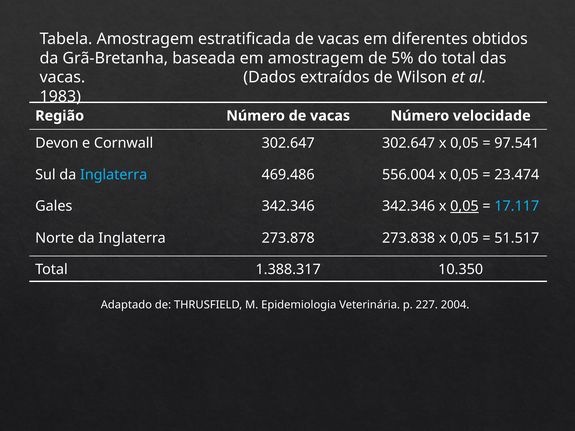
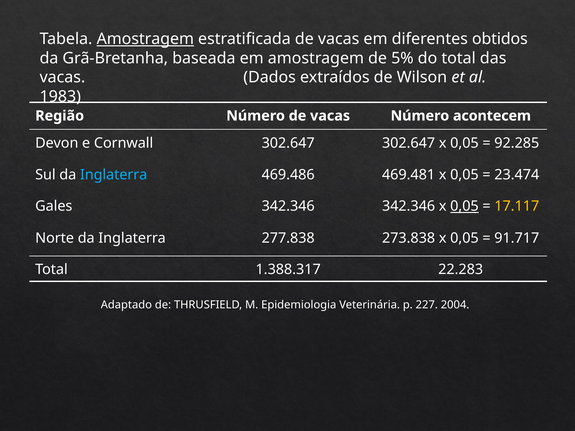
Amostragem underline: none -> present (145, 39)
velocidade: velocidade -> acontecem (492, 116)
97.541: 97.541 -> 92.285 (517, 143)
556.004: 556.004 -> 469.481 (409, 175)
17.117 colour: light blue -> yellow (517, 206)
273.878: 273.878 -> 277.838 (288, 238)
51.517: 51.517 -> 91.717 (517, 238)
10.350: 10.350 -> 22.283 (461, 270)
